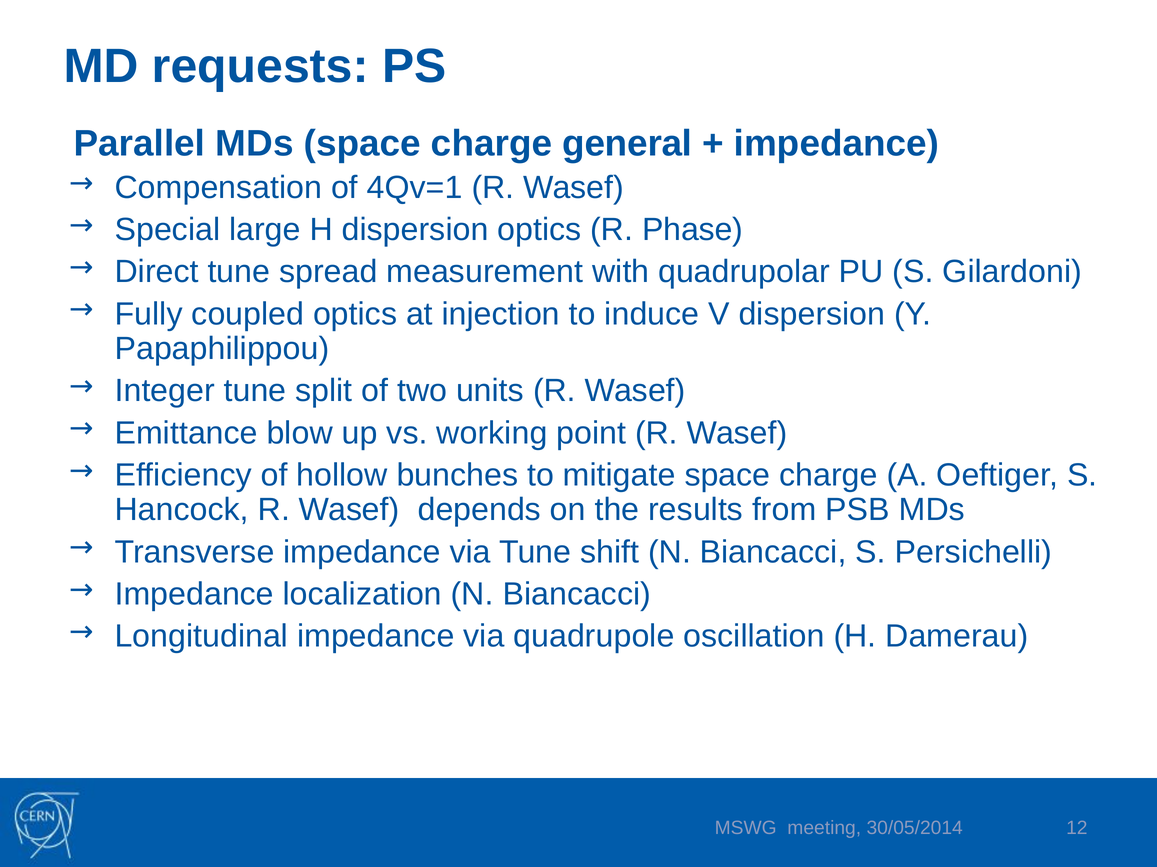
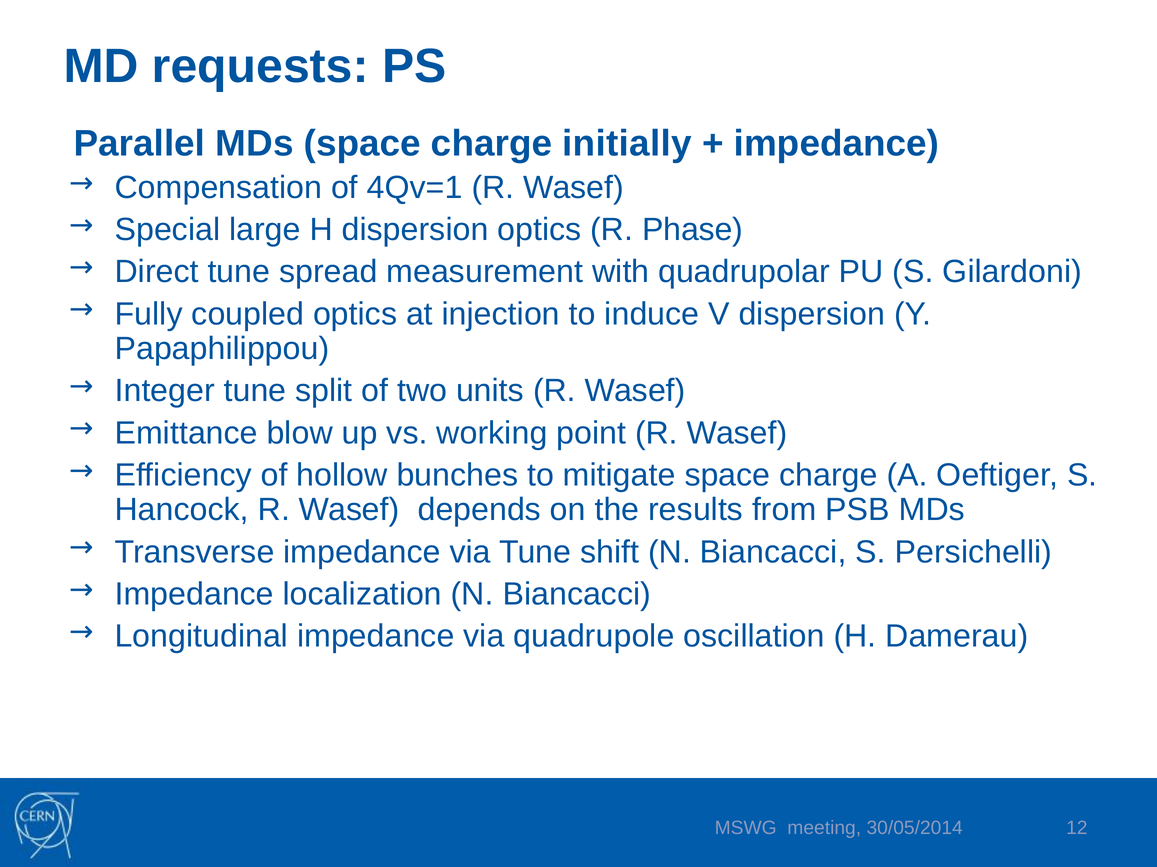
general: general -> initially (627, 144)
